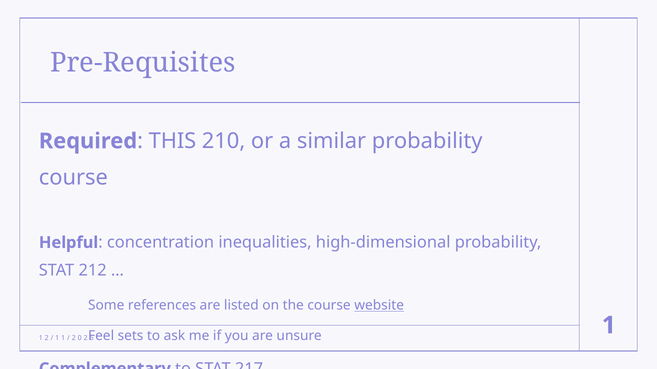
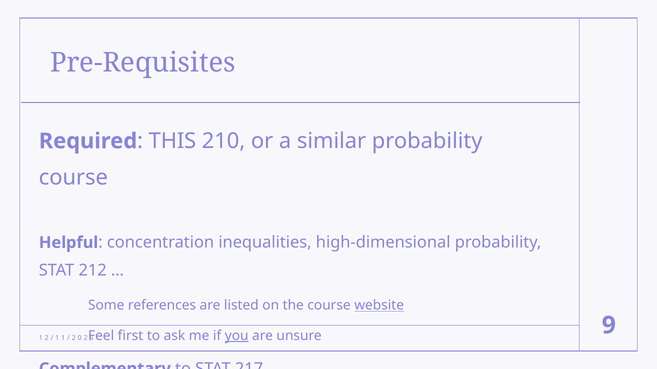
sets: sets -> first (130, 336)
you underline: none -> present (237, 336)
1: 1 -> 9 (609, 326)
